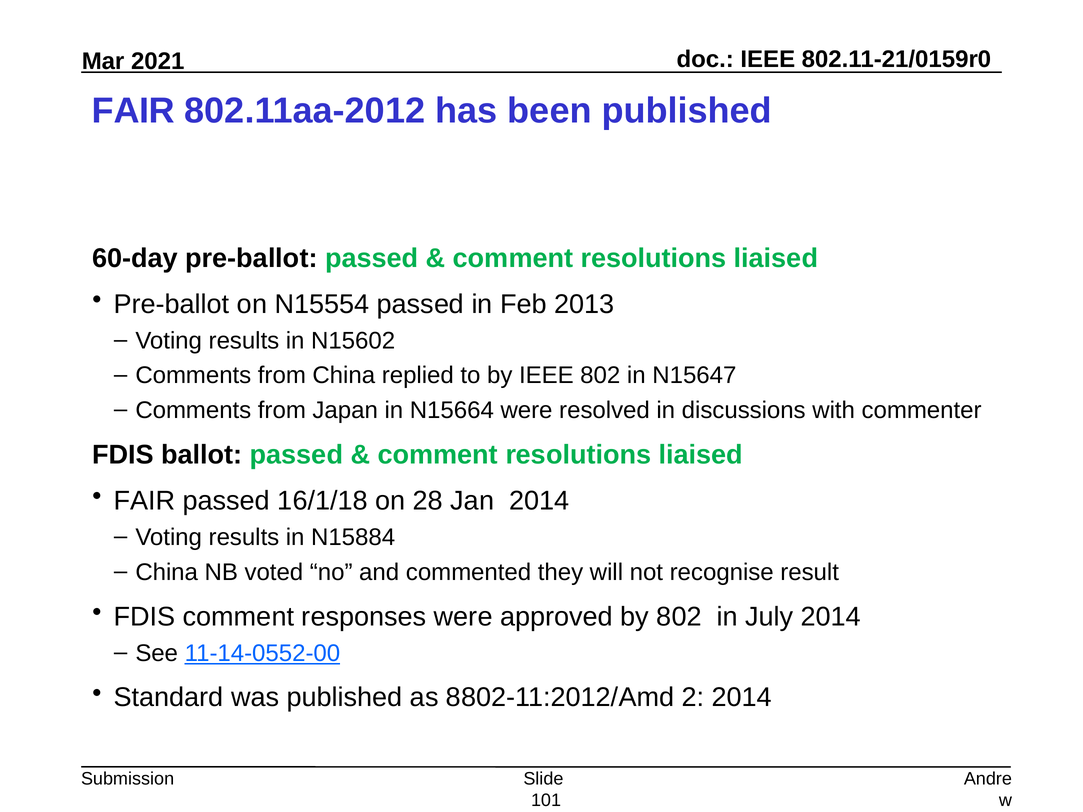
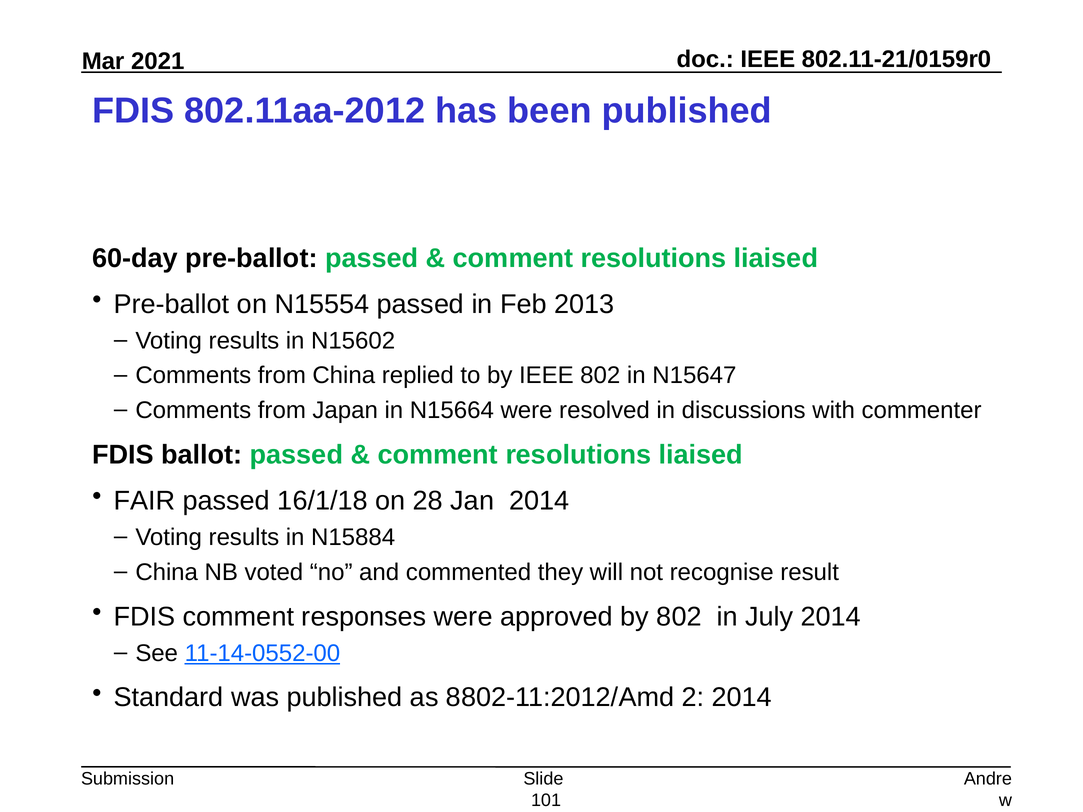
FAIR: FAIR -> FDIS (133, 111)
